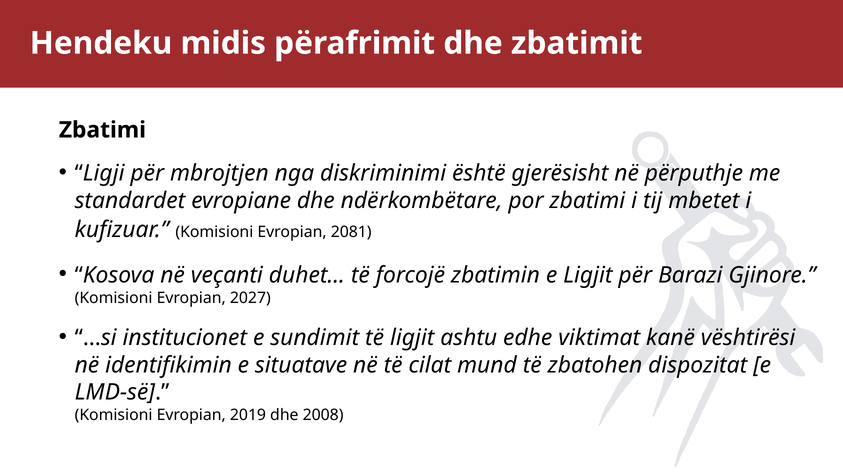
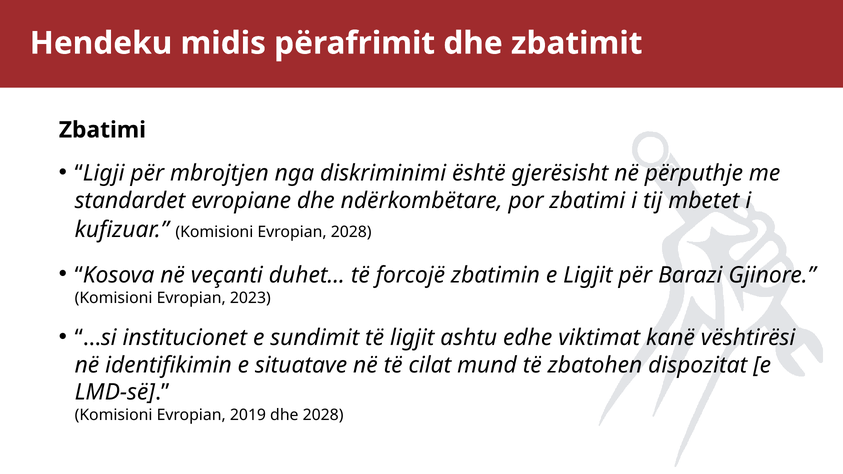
Evropian 2081: 2081 -> 2028 (351, 232)
2027: 2027 -> 2023 (250, 298)
dhe 2008: 2008 -> 2028 (323, 415)
